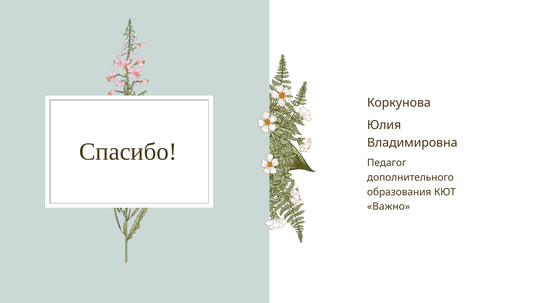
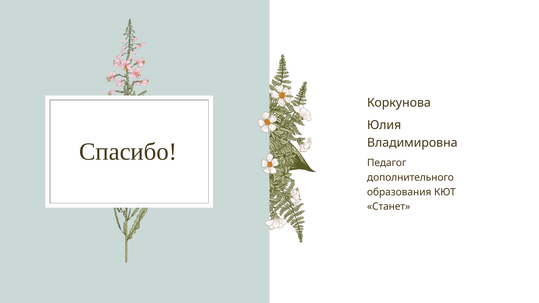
Важно: Важно -> Станет (389, 207)
